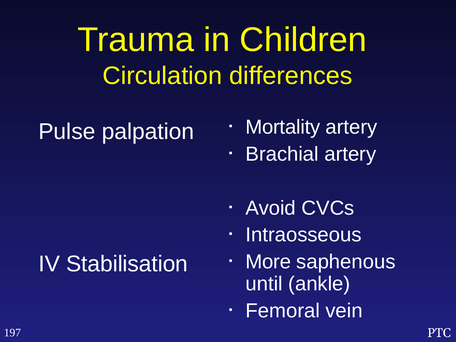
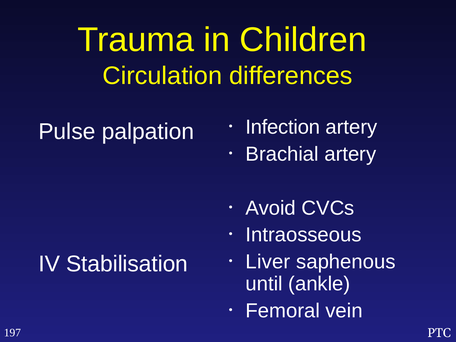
Mortality: Mortality -> Infection (283, 127)
More: More -> Liver (268, 262)
